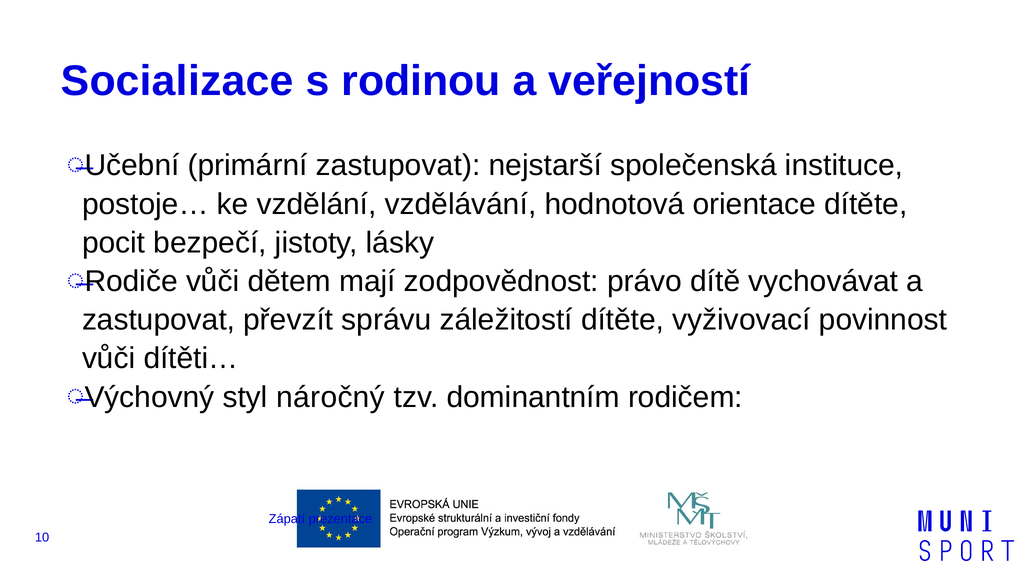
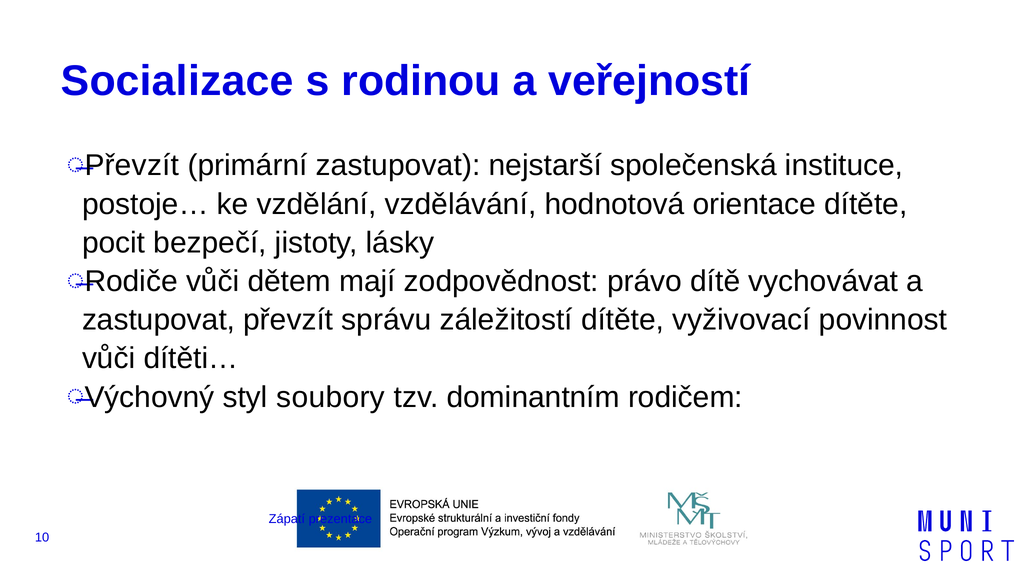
Učební: Učební -> Převzít (132, 165)
náročný: náročný -> soubory (331, 397)
